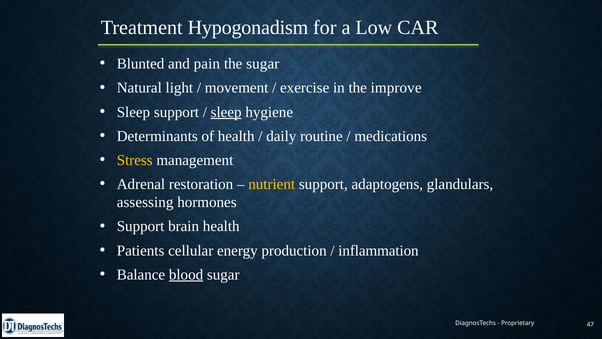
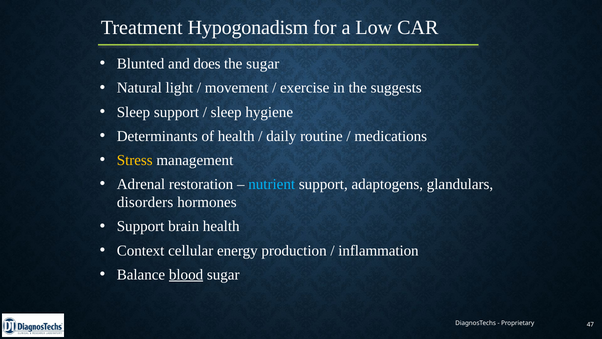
pain: pain -> does (207, 64)
improve: improve -> suggests (396, 88)
sleep underline: present -> none (226, 112)
nutrient colour: yellow -> light blue (272, 184)
assessing: assessing -> disorders (145, 202)
Patients: Patients -> Context (141, 250)
